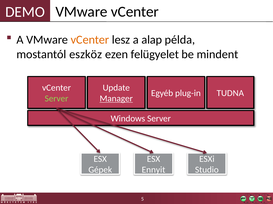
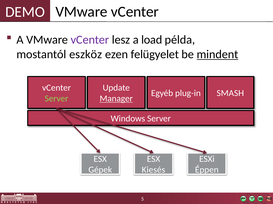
vCenter colour: orange -> purple (90, 40)
alap: alap -> load (152, 40)
mindent underline: none -> present (218, 54)
TUDNA: TUDNA -> SMASH (230, 93)
Ennyit: Ennyit -> Kiesés (153, 170)
Studio: Studio -> Éppen (207, 170)
